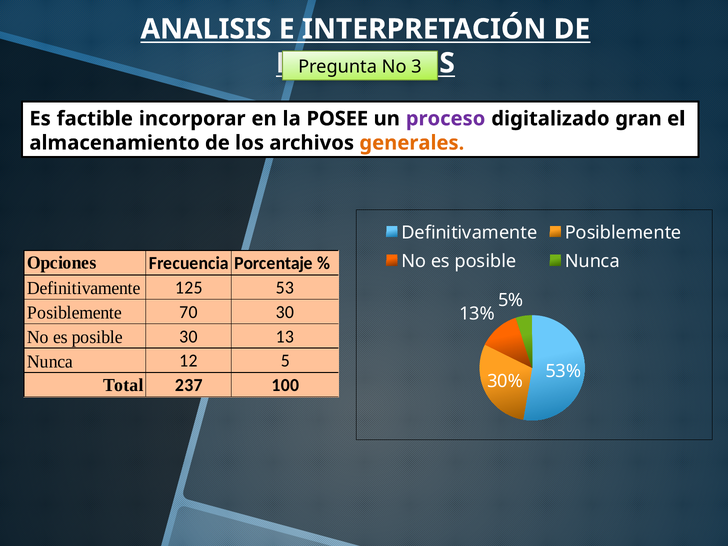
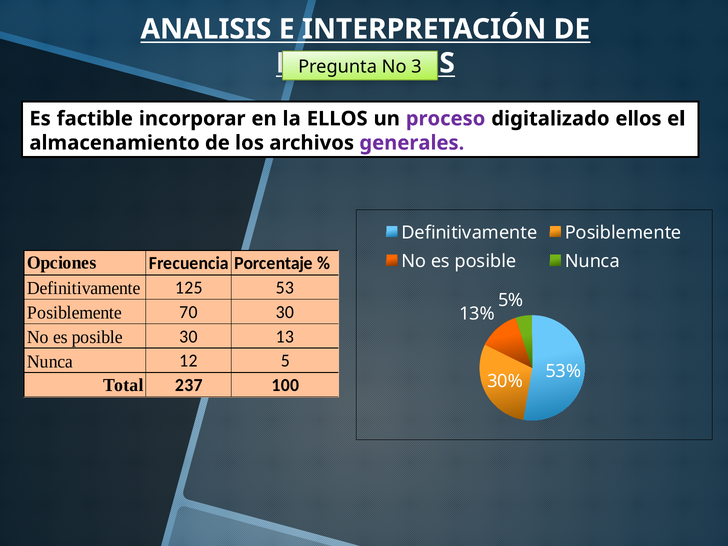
la POSEE: POSEE -> ELLOS (337, 119)
digitalizado gran: gran -> ellos (638, 119)
generales colour: orange -> purple (412, 143)
